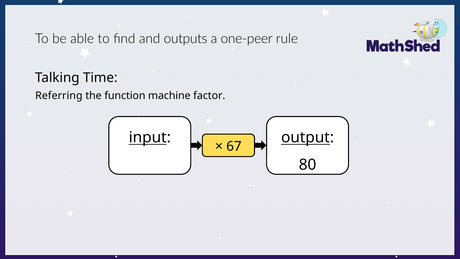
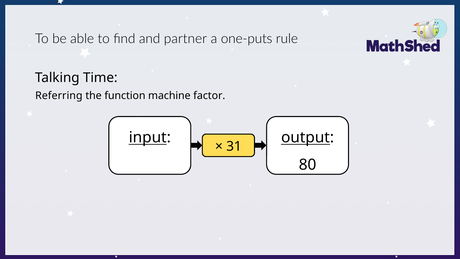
outputs: outputs -> partner (185, 39)
one-peer: one-peer -> one-puts (247, 39)
67: 67 -> 31 (234, 146)
